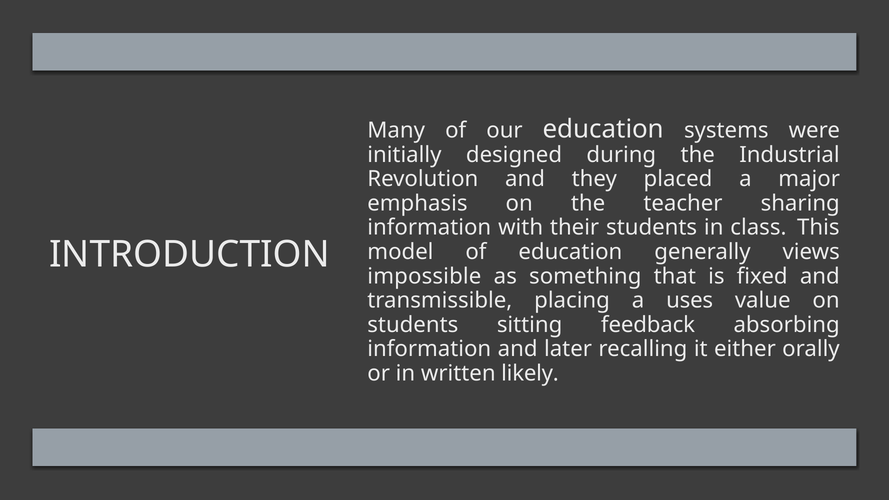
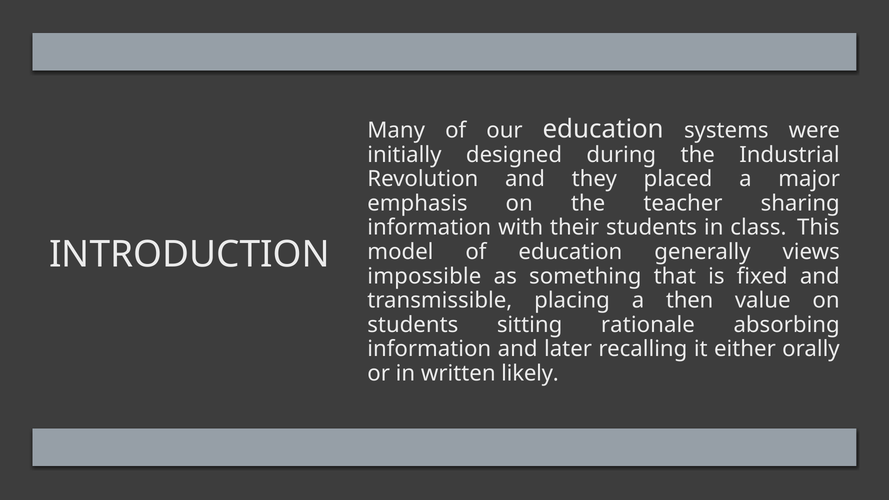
uses: uses -> then (690, 300)
feedback: feedback -> rationale (648, 325)
